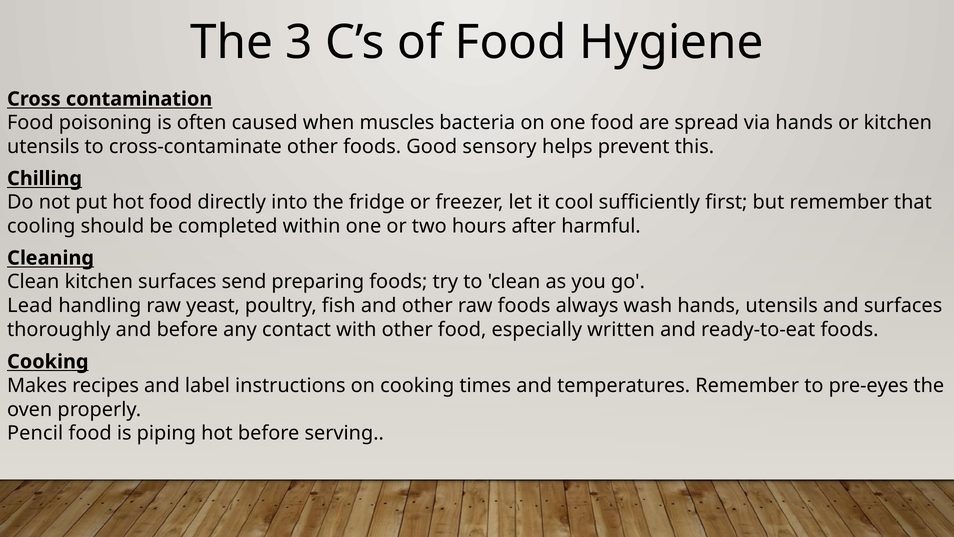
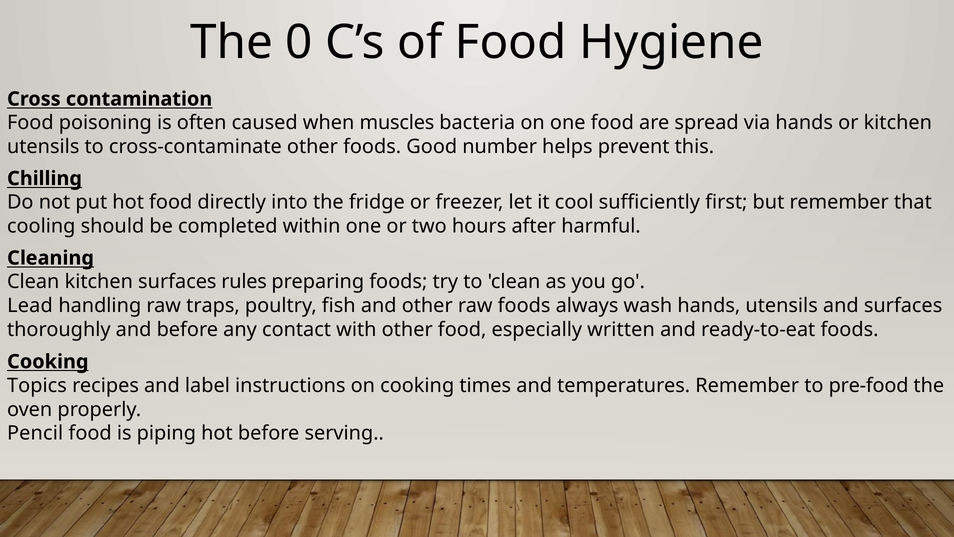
3: 3 -> 0 (299, 42)
sensory: sensory -> number (500, 147)
send: send -> rules (244, 282)
yeast: yeast -> traps (213, 306)
Makes: Makes -> Topics (37, 385)
pre-eyes: pre-eyes -> pre-food (869, 385)
